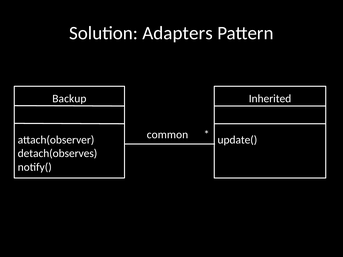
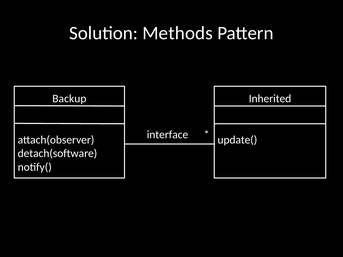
Adapters: Adapters -> Methods (178, 33)
common: common -> interface (167, 135)
detach(observes: detach(observes -> detach(software (57, 154)
